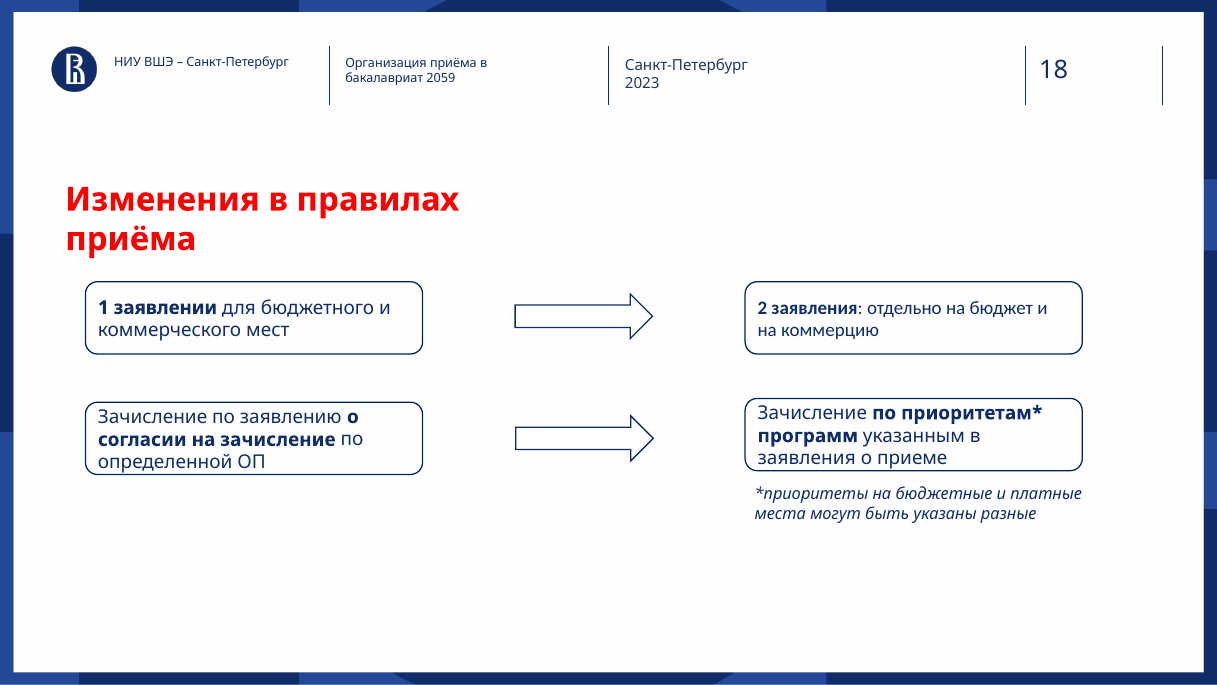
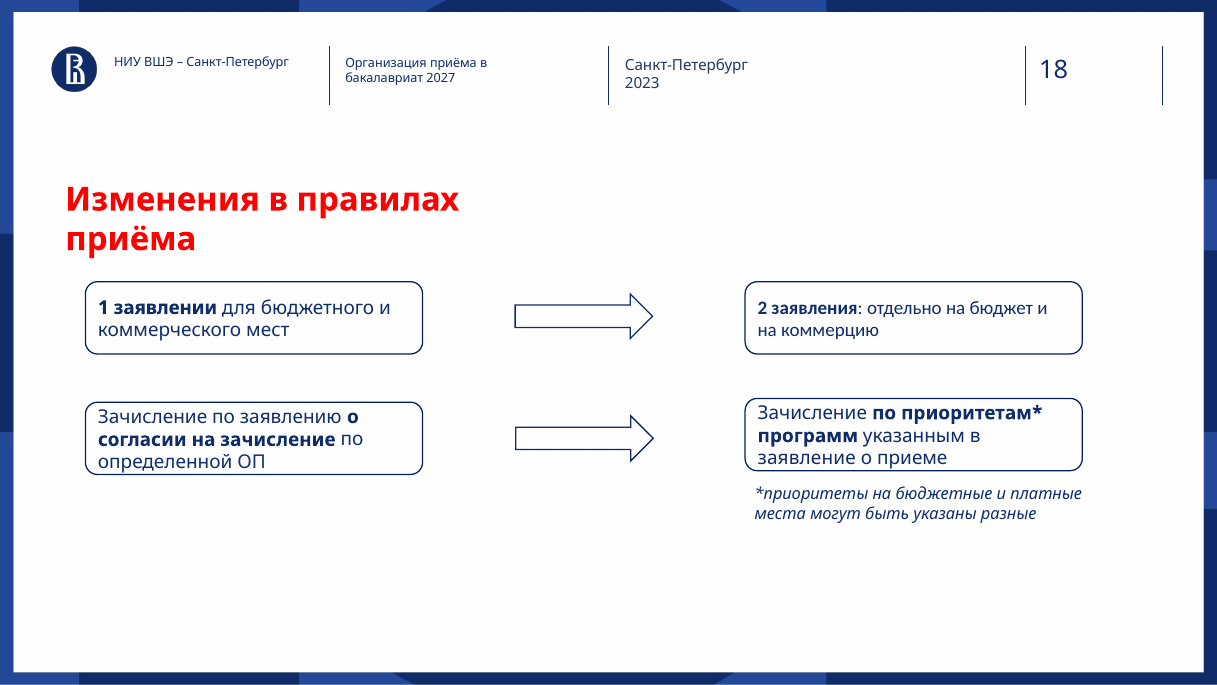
2059: 2059 -> 2027 (441, 78)
заявления: заявления -> заявление (807, 458)
